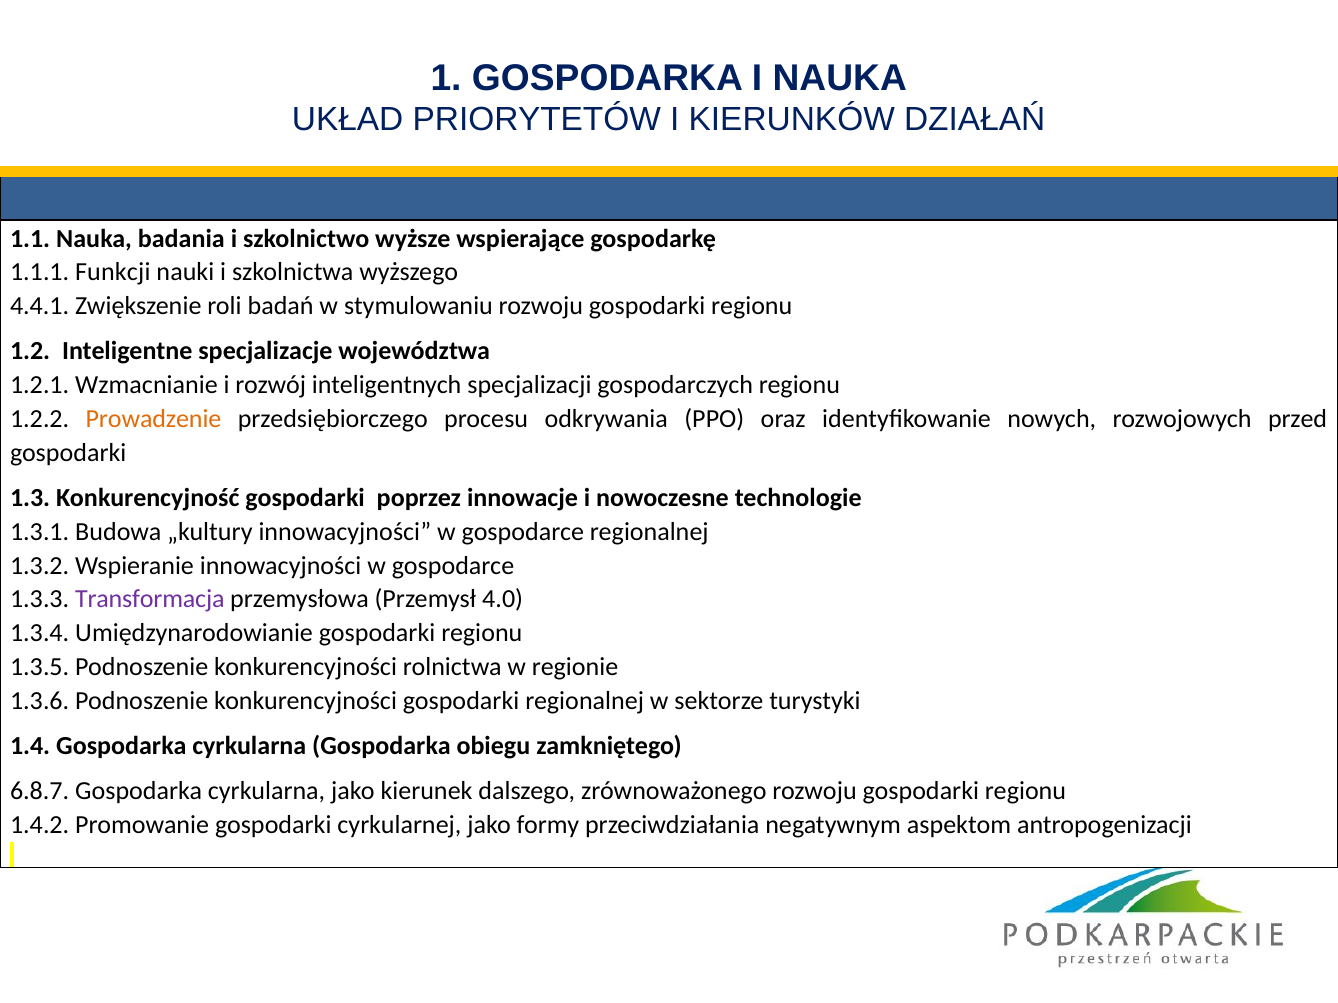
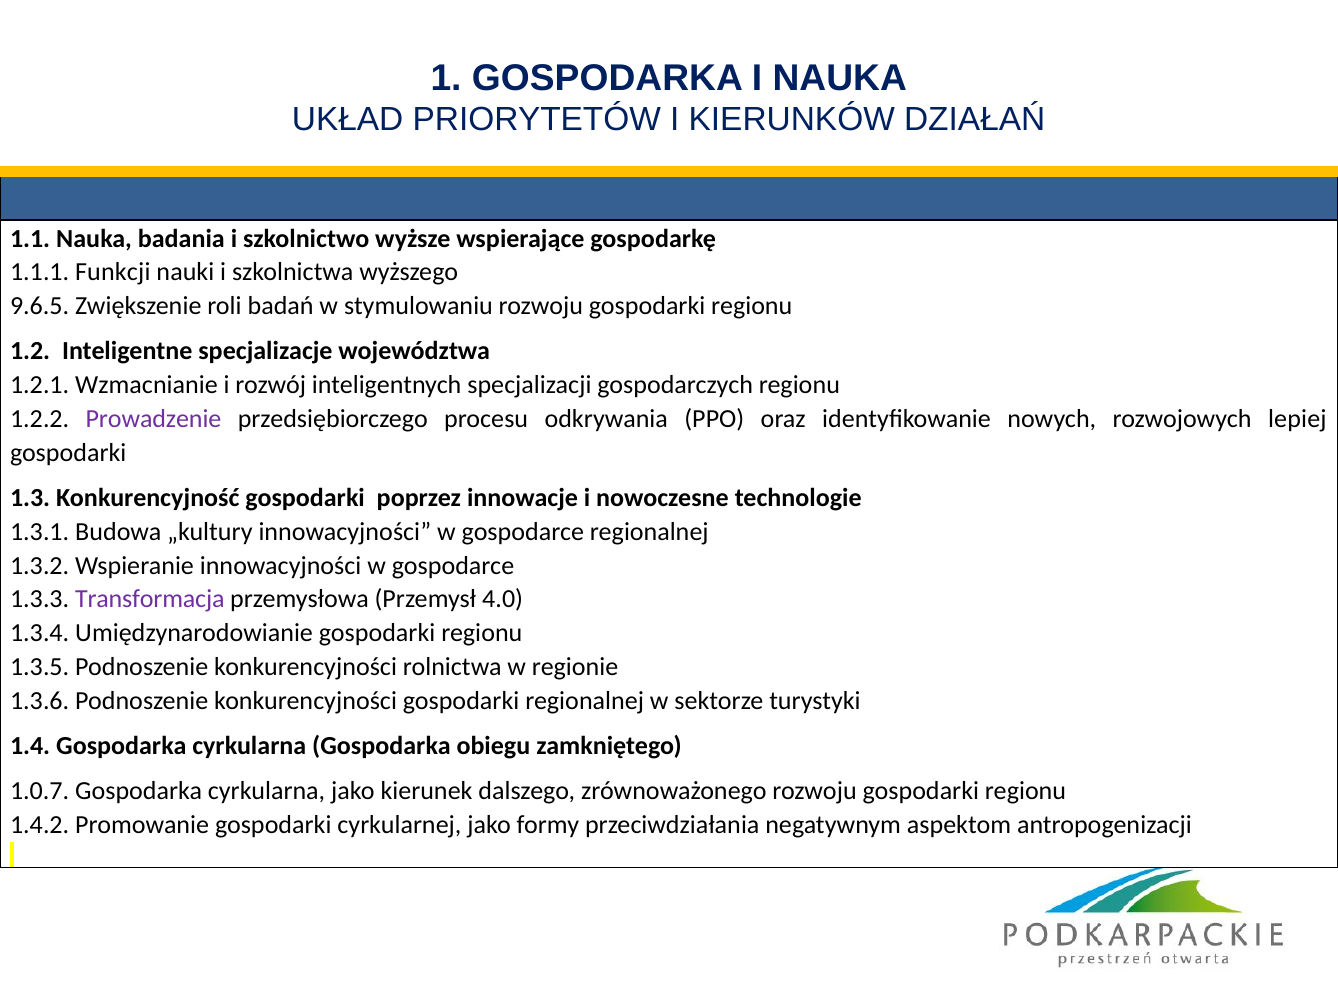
4.4.1: 4.4.1 -> 9.6.5 (40, 306)
Prowadzenie colour: orange -> purple (153, 419)
przed: przed -> lepiej (1297, 419)
6.8.7: 6.8.7 -> 1.0.7 (40, 791)
